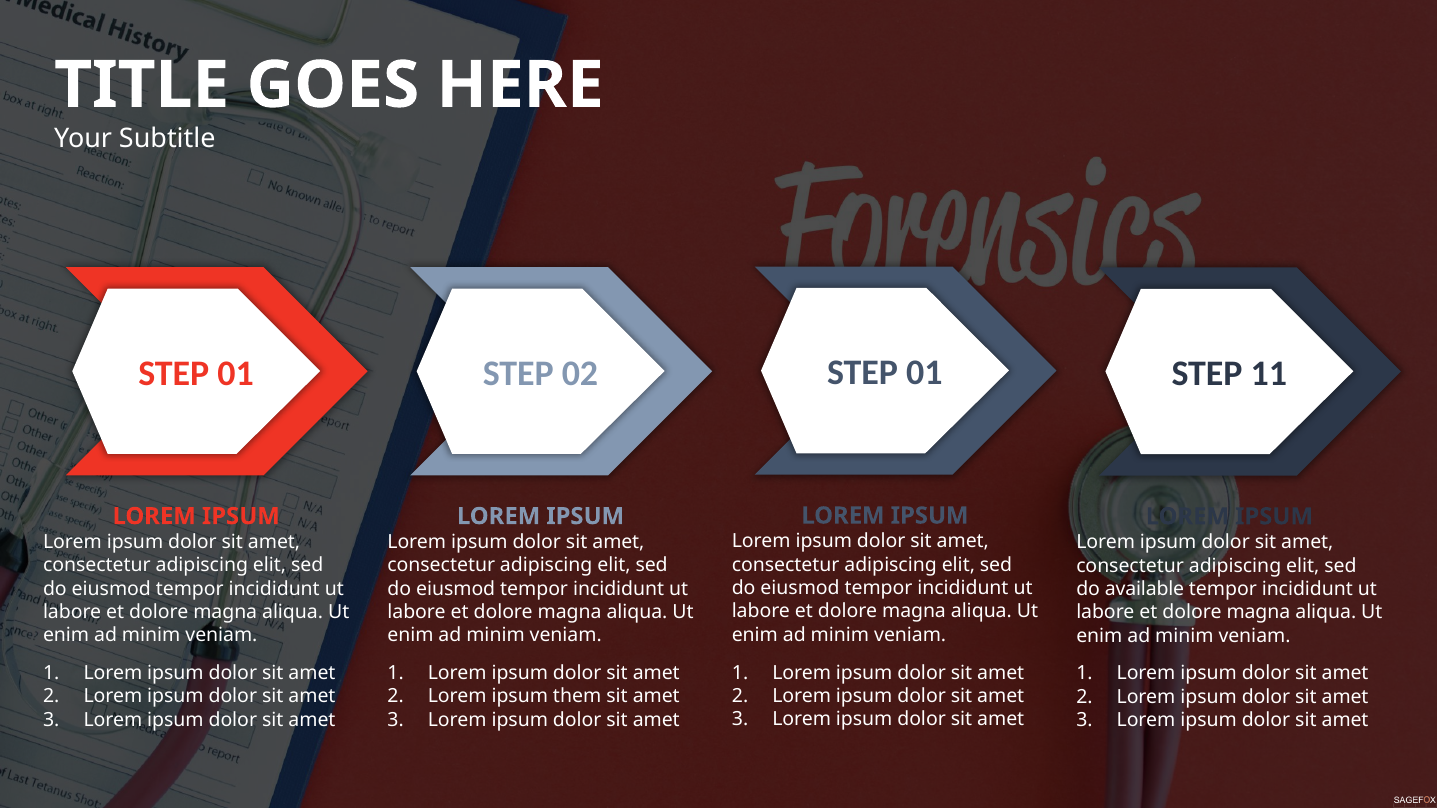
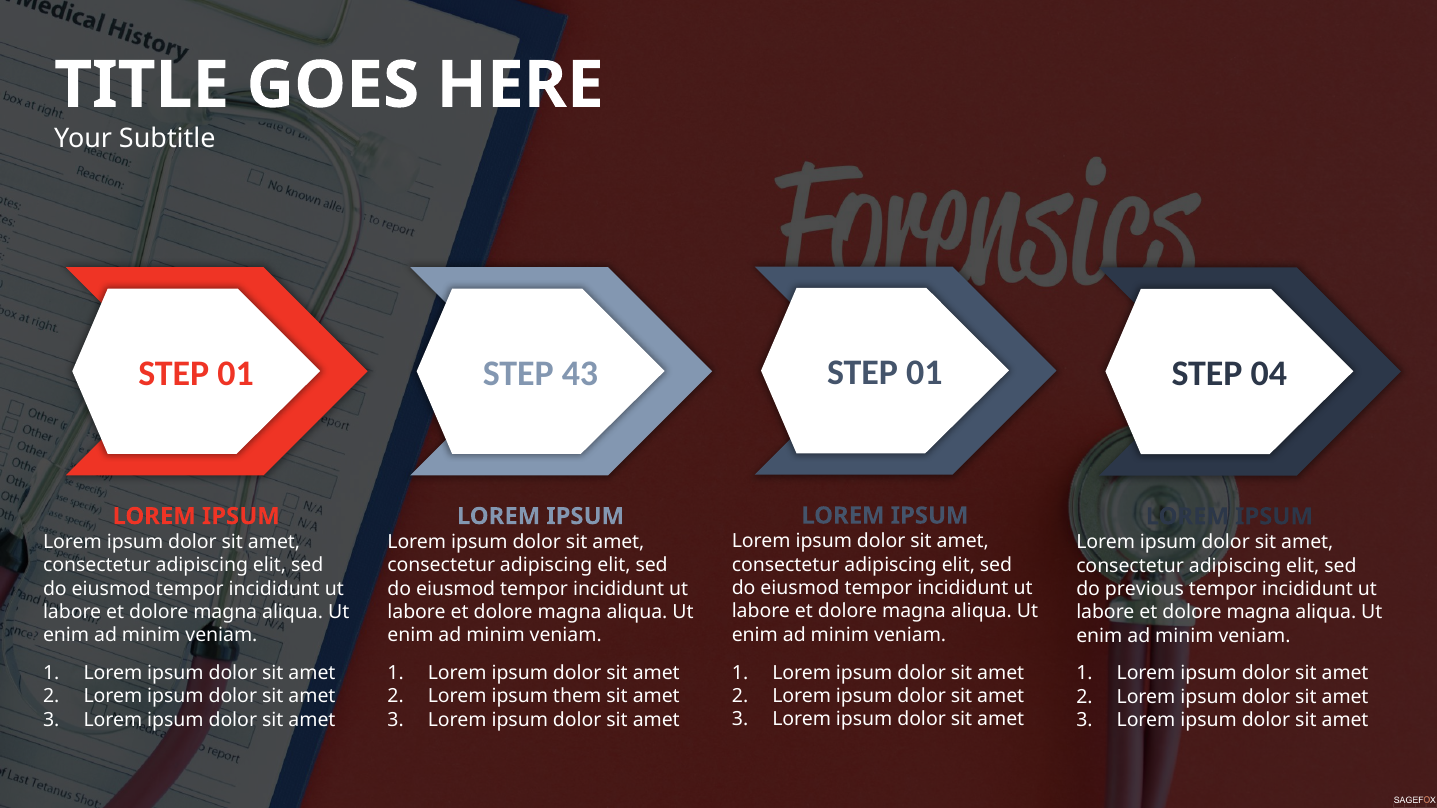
02: 02 -> 43 (580, 374)
11: 11 -> 04 (1269, 374)
available: available -> previous (1144, 589)
